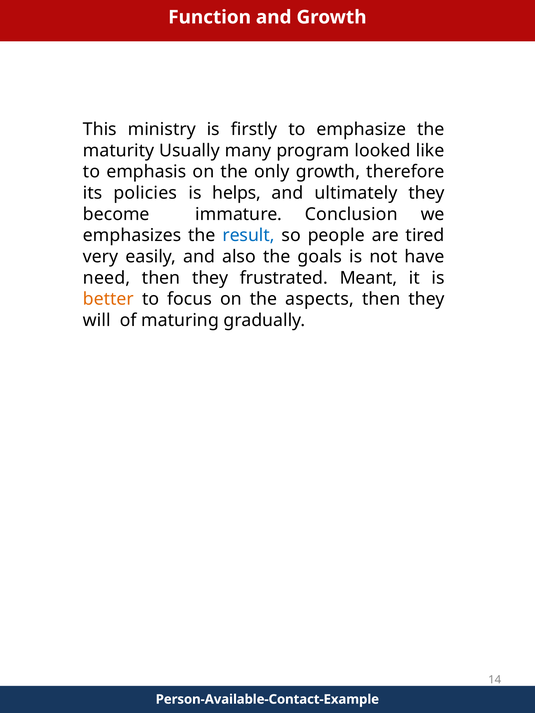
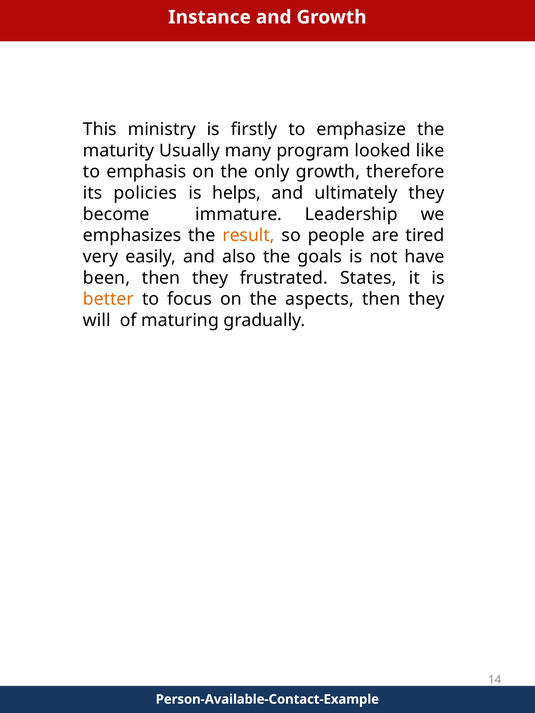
Function: Function -> Instance (210, 17)
Conclusion: Conclusion -> Leadership (351, 214)
result colour: blue -> orange (249, 236)
need: need -> been (107, 278)
Meant: Meant -> States (368, 278)
